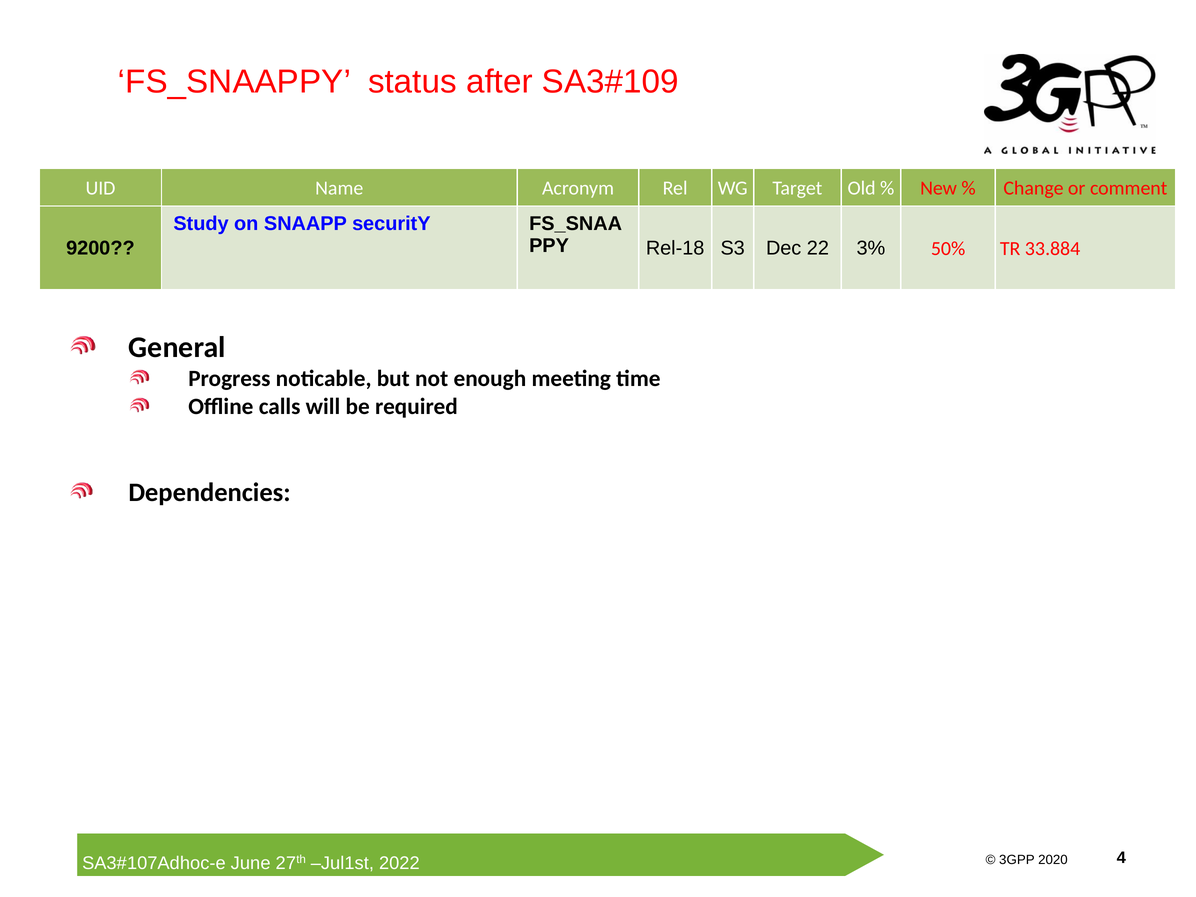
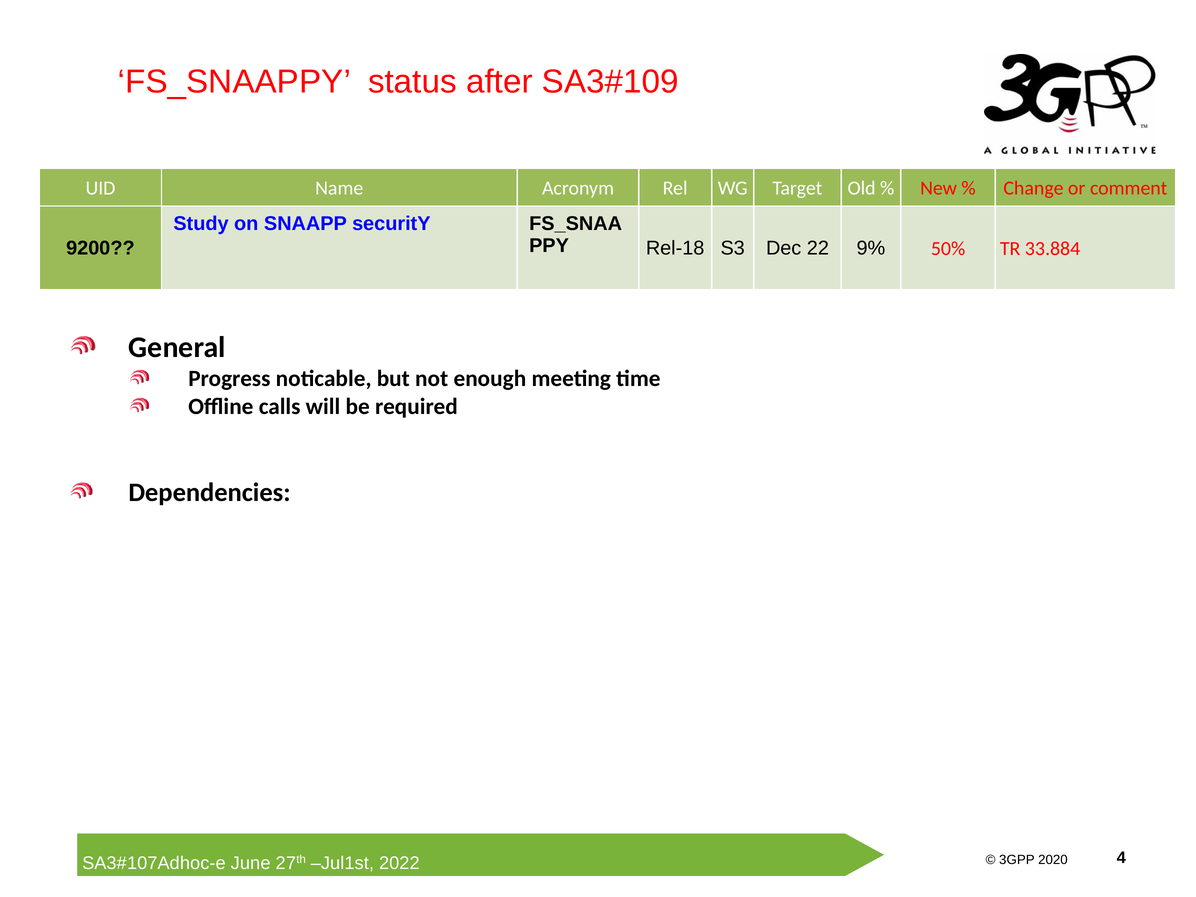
3%: 3% -> 9% (871, 248)
